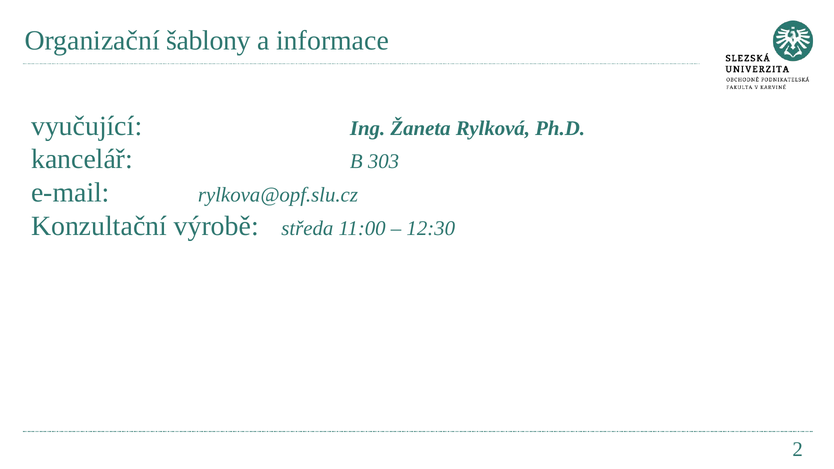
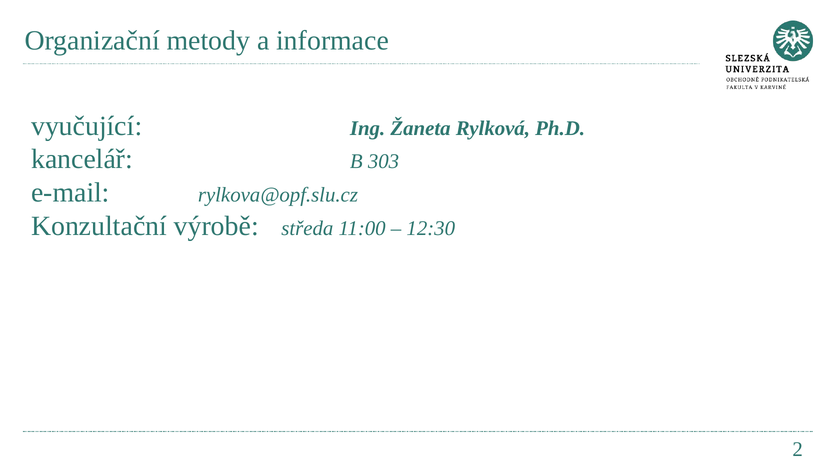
šablony: šablony -> metody (208, 41)
